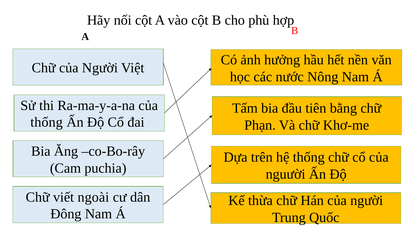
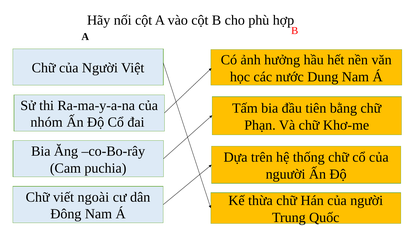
Nông: Nông -> Dung (323, 77)
thống: thống -> nhóm (47, 122)
